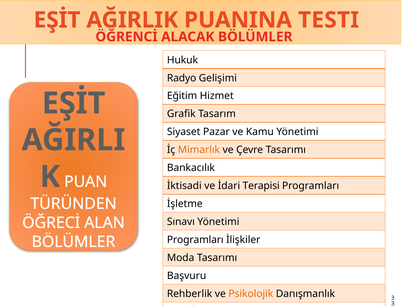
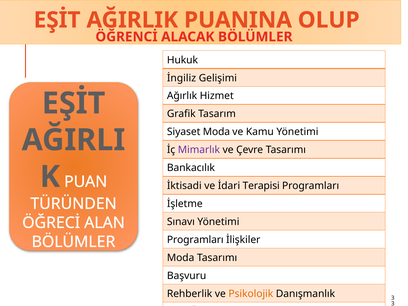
TESTI: TESTI -> OLUP (329, 20)
Radyo: Radyo -> İngiliz (182, 78)
Eğitim: Eğitim -> Ağırlık (182, 96)
Siyaset Pazar: Pazar -> Moda (216, 132)
Mimarlık colour: orange -> purple (199, 150)
